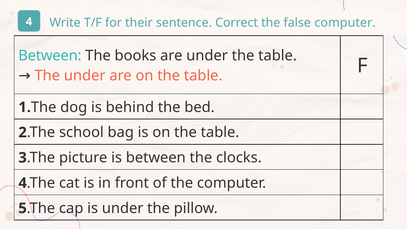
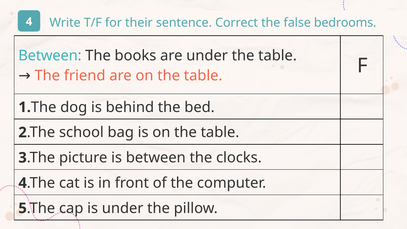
false computer: computer -> bedrooms (345, 23)
The under: under -> friend (85, 76)
